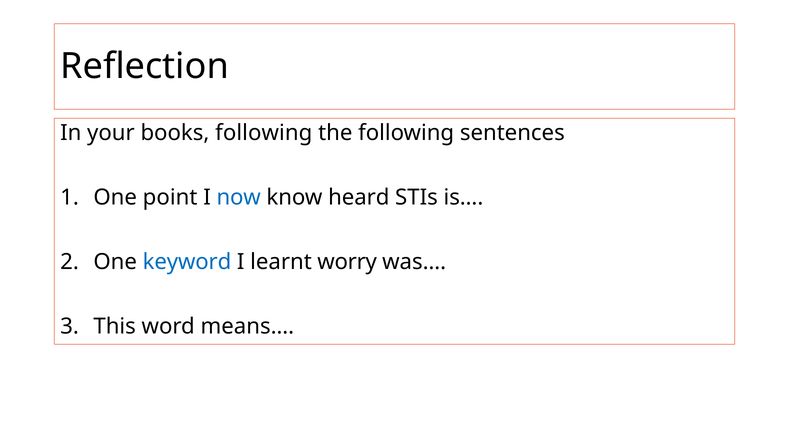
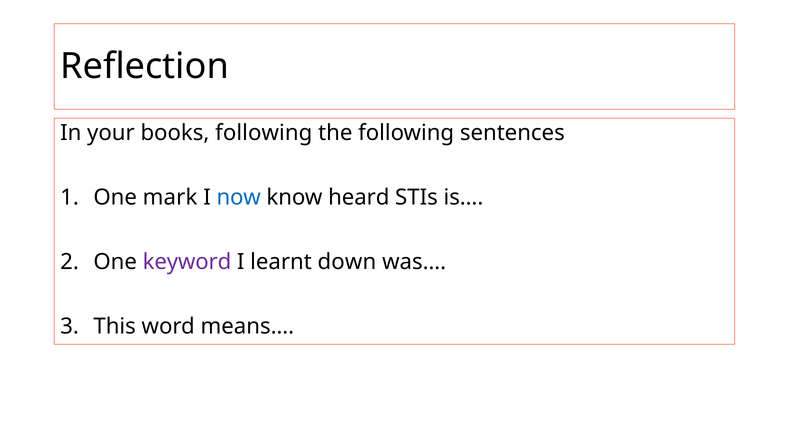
point: point -> mark (170, 197)
keyword colour: blue -> purple (187, 262)
worry: worry -> down (347, 262)
